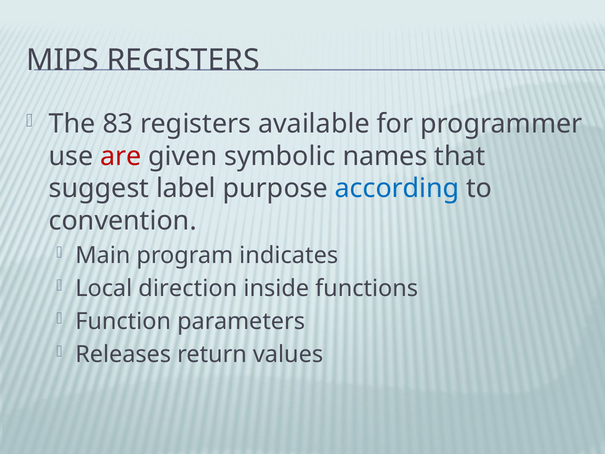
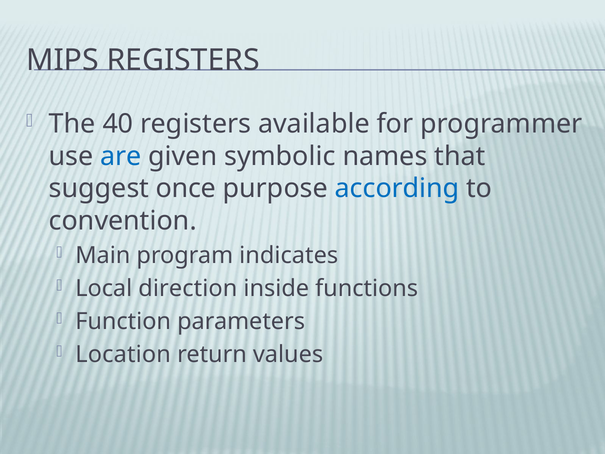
83: 83 -> 40 (118, 124)
are colour: red -> blue (121, 156)
label: label -> once (186, 188)
Releases: Releases -> Location (123, 354)
